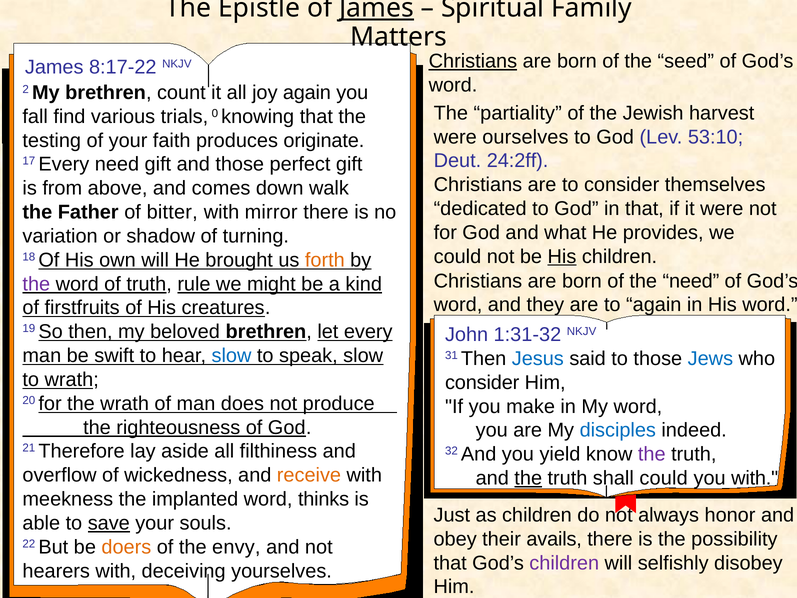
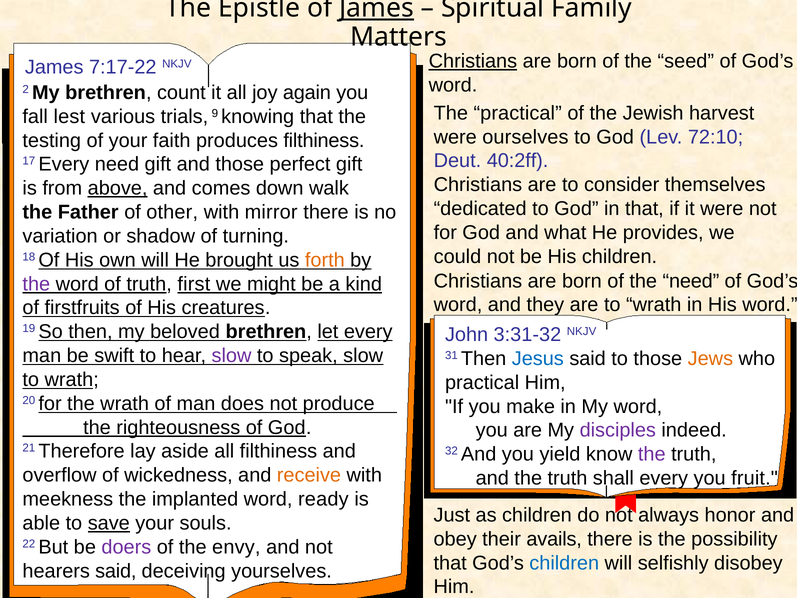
8:17-22: 8:17-22 -> 7:17-22 (123, 67)
The partiality: partiality -> practical (518, 113)
find: find -> lest (69, 116)
0: 0 -> 9 (215, 113)
53:10: 53:10 -> 72:10 (716, 137)
produces originate: originate -> filthiness (324, 140)
24:2ff: 24:2ff -> 40:2ff (518, 161)
above underline: none -> present (118, 188)
bitter: bitter -> other (172, 212)
His underline: present -> none (562, 256)
rule: rule -> first (194, 284)
are to again: again -> wrath (654, 305)
1:31-32: 1:31-32 -> 3:31-32 (527, 335)
slow colour: blue -> purple (231, 356)
Jews colour: blue -> orange (710, 358)
consider: consider -> practical (482, 382)
disciples colour: blue -> purple (618, 430)
the underline: present -> none (528, 478)
shall could: could -> every (664, 478)
you with: with -> fruit (755, 478)
thinks: thinks -> ready (323, 499)
doers colour: orange -> purple (126, 547)
children colour: purple -> blue (564, 563)
hearers with: with -> said (116, 571)
